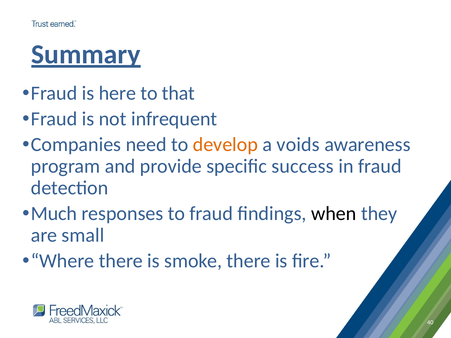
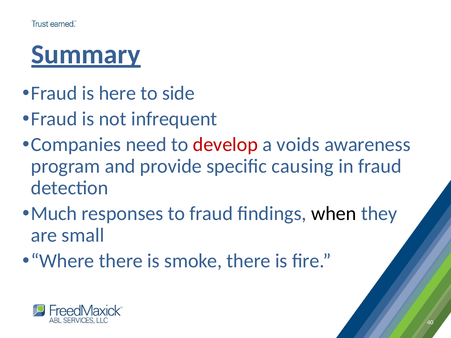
that: that -> side (178, 93)
develop colour: orange -> red (225, 145)
success: success -> causing (303, 166)
